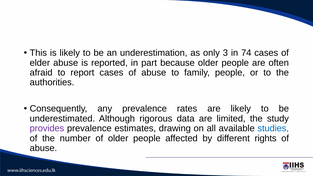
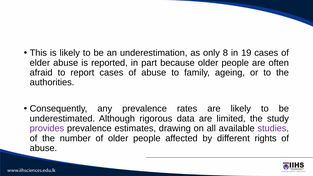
3: 3 -> 8 (225, 53)
74: 74 -> 19 (246, 53)
family people: people -> ageing (230, 73)
studies colour: blue -> purple (273, 128)
